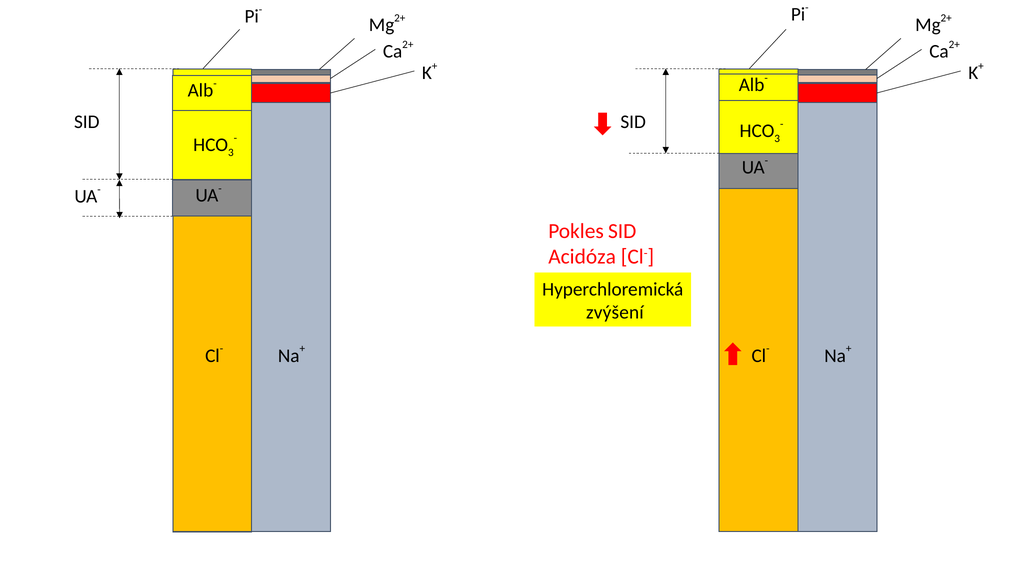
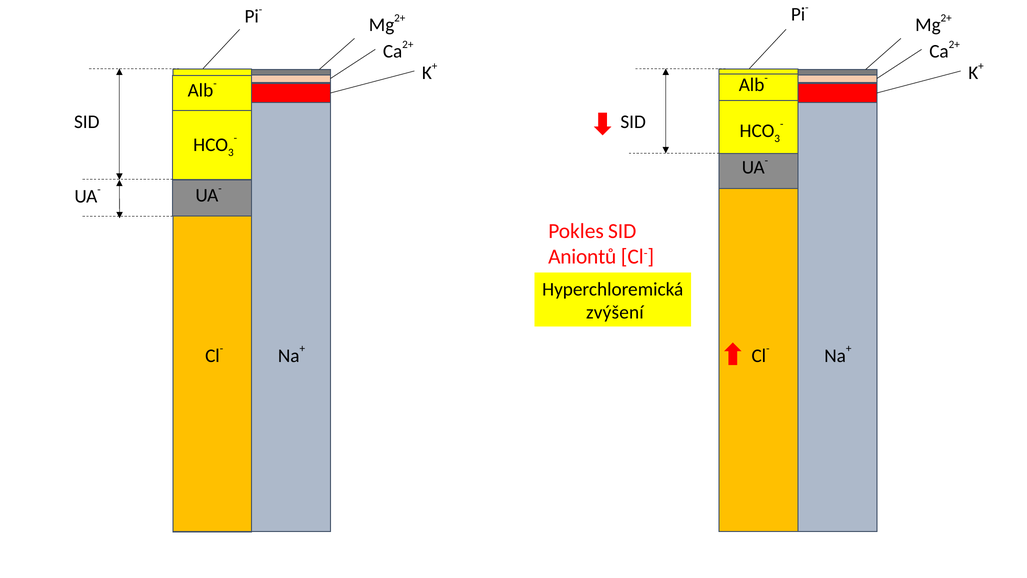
Acidóza: Acidóza -> Aniontů (582, 257)
